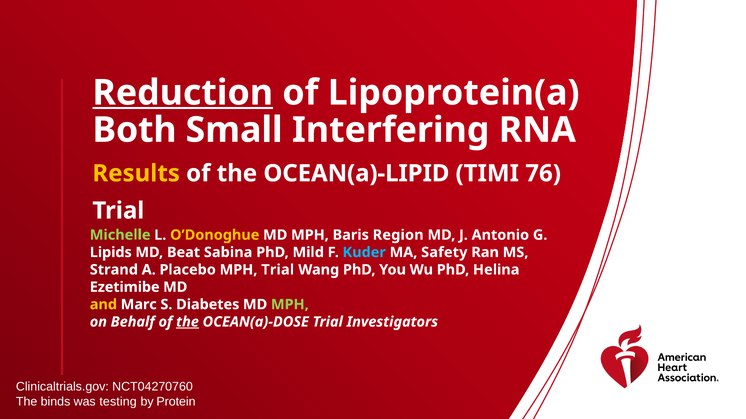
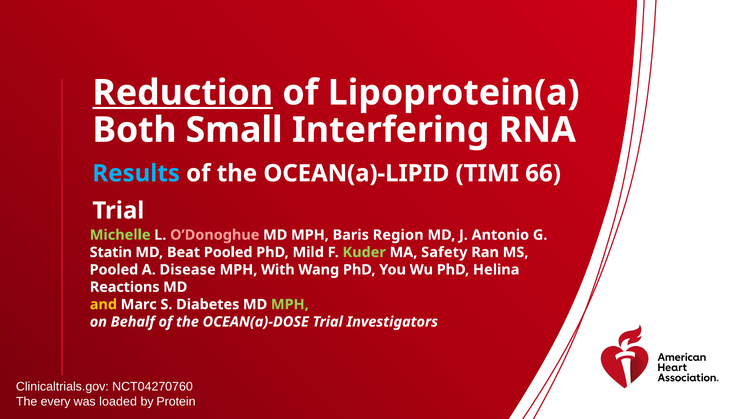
Results colour: yellow -> light blue (136, 174)
76: 76 -> 66 (543, 174)
O’Donoghue colour: yellow -> pink (215, 235)
Lipids: Lipids -> Statin (111, 253)
Beat Sabina: Sabina -> Pooled (228, 253)
Kuder colour: light blue -> light green (364, 253)
Strand: Strand -> Pooled (114, 270)
Placebo: Placebo -> Disease (188, 270)
MPH Trial: Trial -> With (278, 270)
Ezetimibe: Ezetimibe -> Reactions (125, 288)
the underline: present -> none (187, 322)
binds: binds -> every (56, 402)
testing: testing -> loaded (118, 402)
